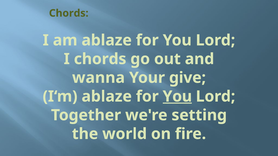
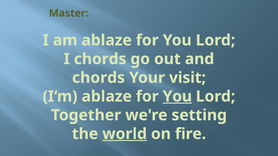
Chords: Chords -> Master (69, 13)
wanna: wanna -> chords (98, 78)
give: give -> visit (187, 78)
world underline: none -> present (125, 134)
